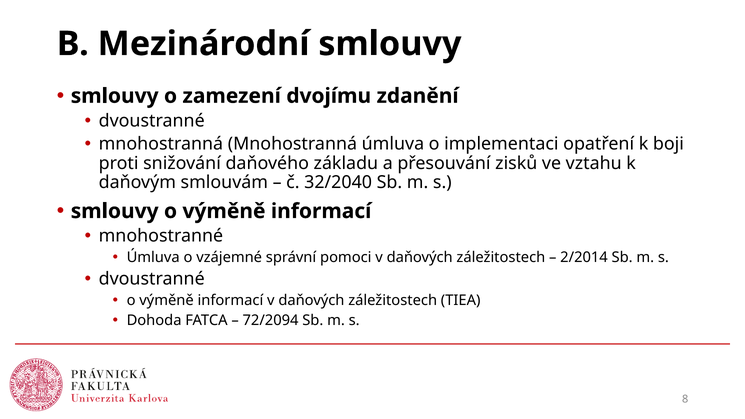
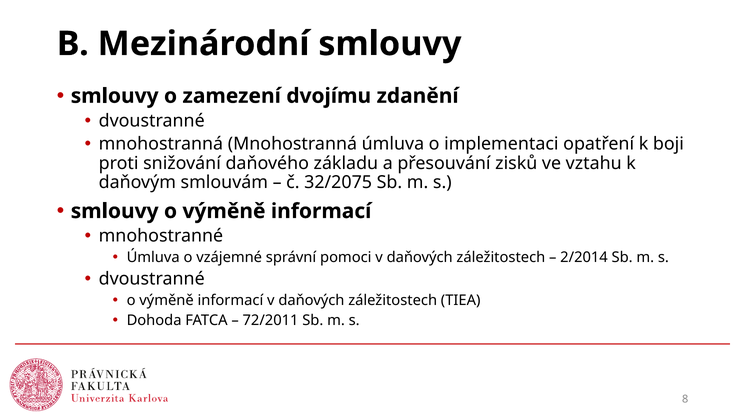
32/2040: 32/2040 -> 32/2075 (338, 183)
72/2094: 72/2094 -> 72/2011 (271, 320)
